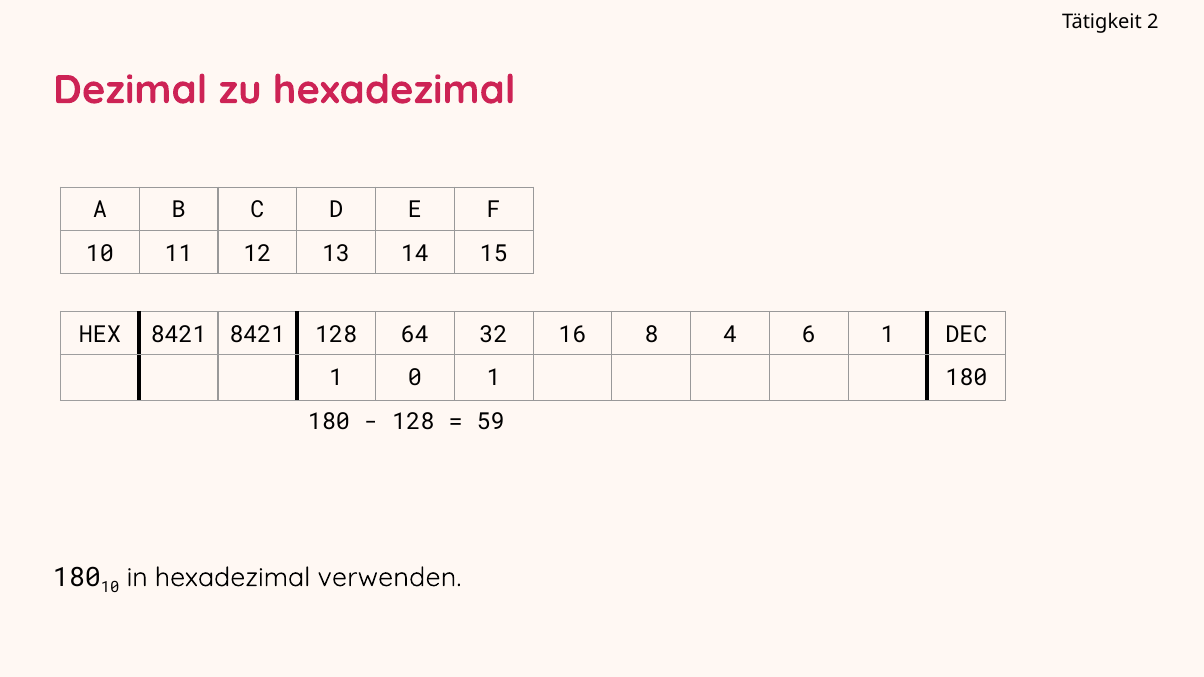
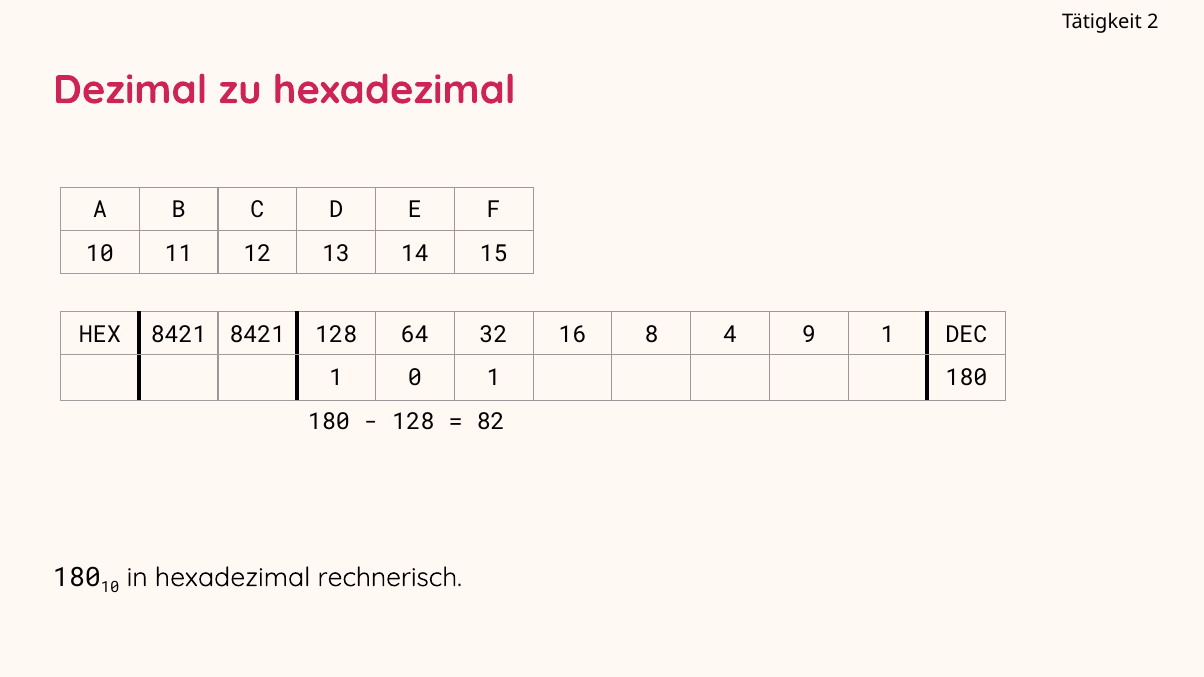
6: 6 -> 9 (809, 335)
59: 59 -> 82 (491, 422)
verwenden: verwenden -> rechnerisch (390, 578)
